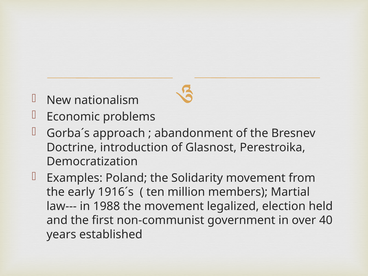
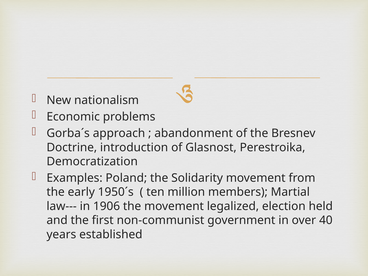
1916´s: 1916´s -> 1950´s (116, 192)
1988: 1988 -> 1906 (107, 206)
